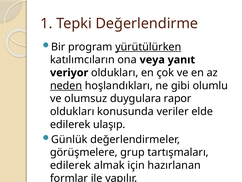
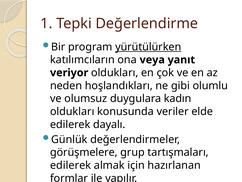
neden underline: present -> none (66, 85)
rapor: rapor -> kadın (178, 98)
ulaşıp: ulaşıp -> dayalı (109, 124)
